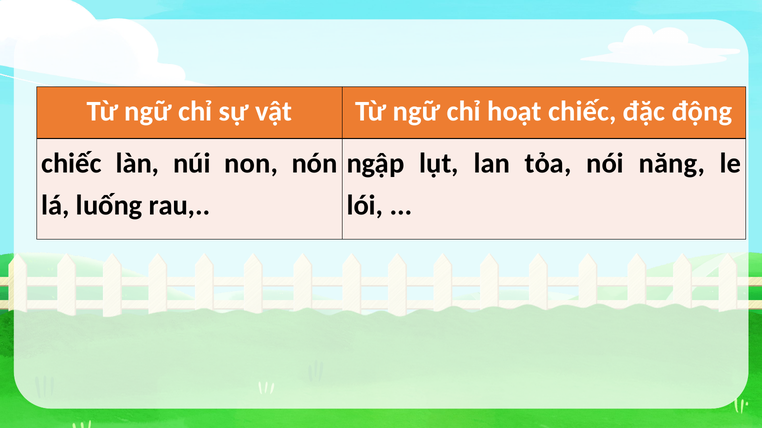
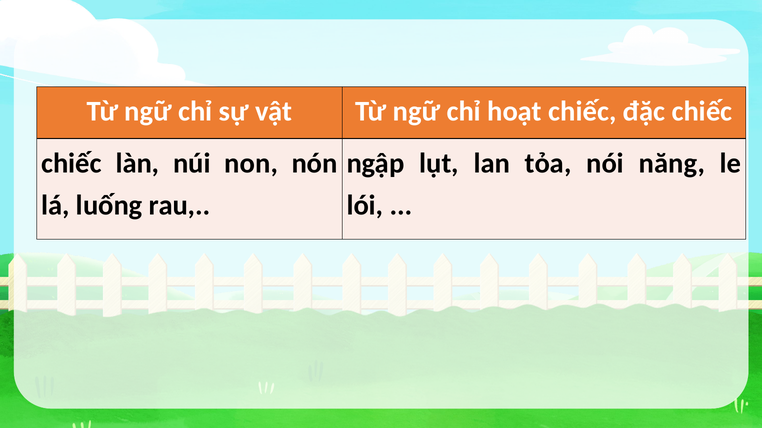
đặc động: động -> chiếc (702, 112)
